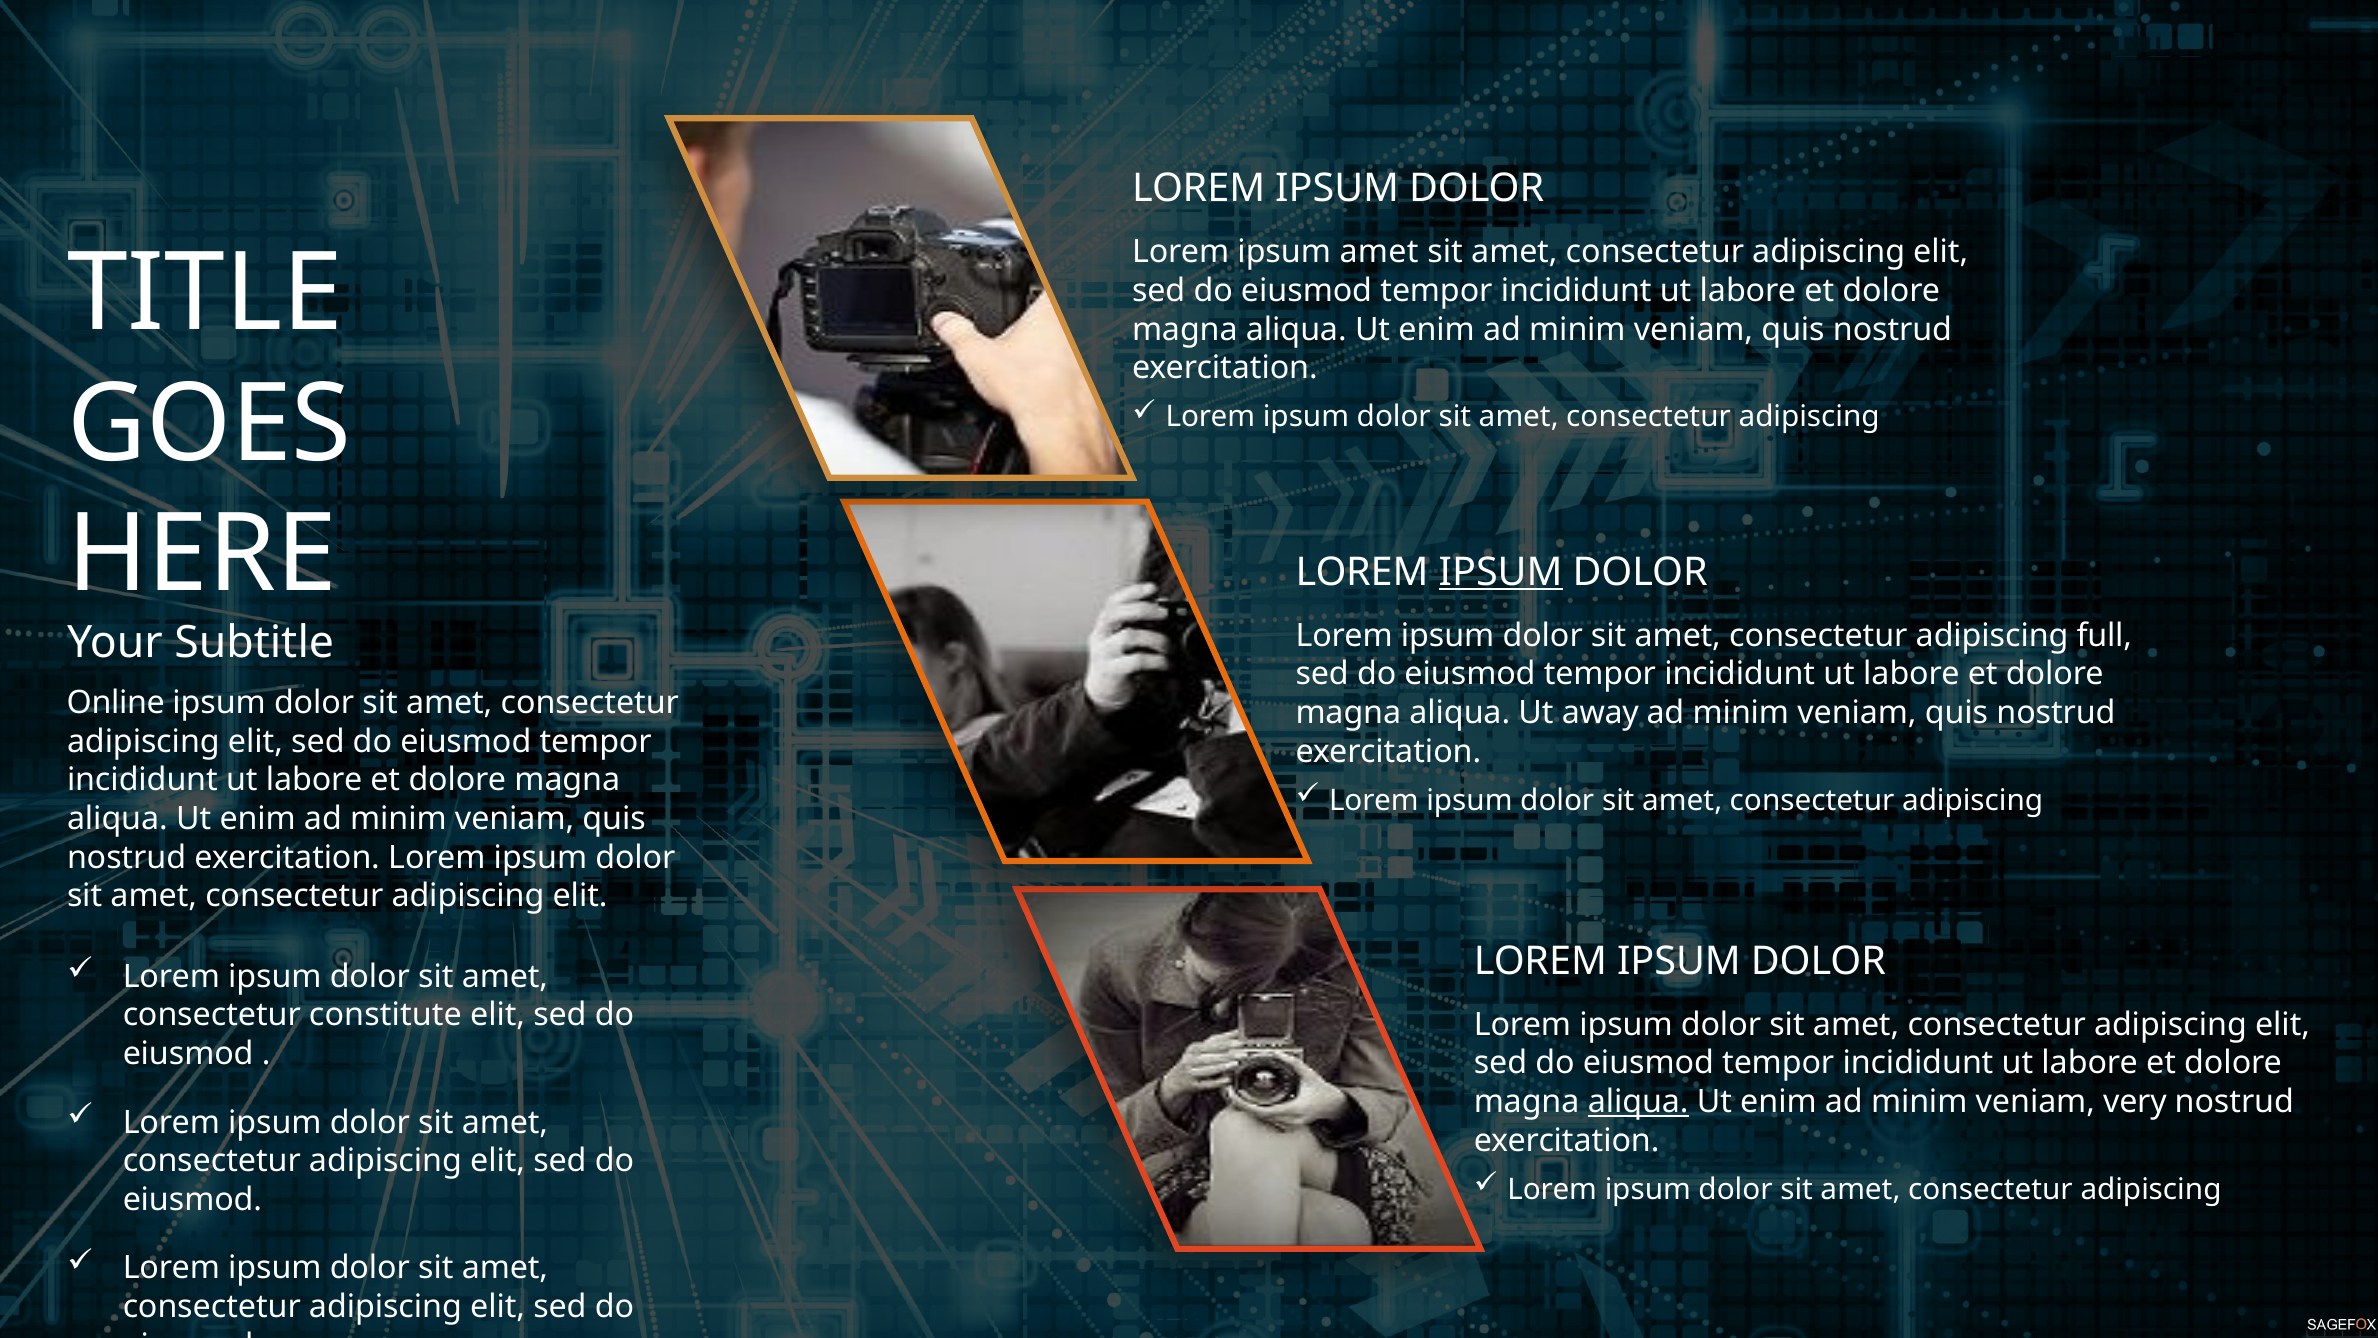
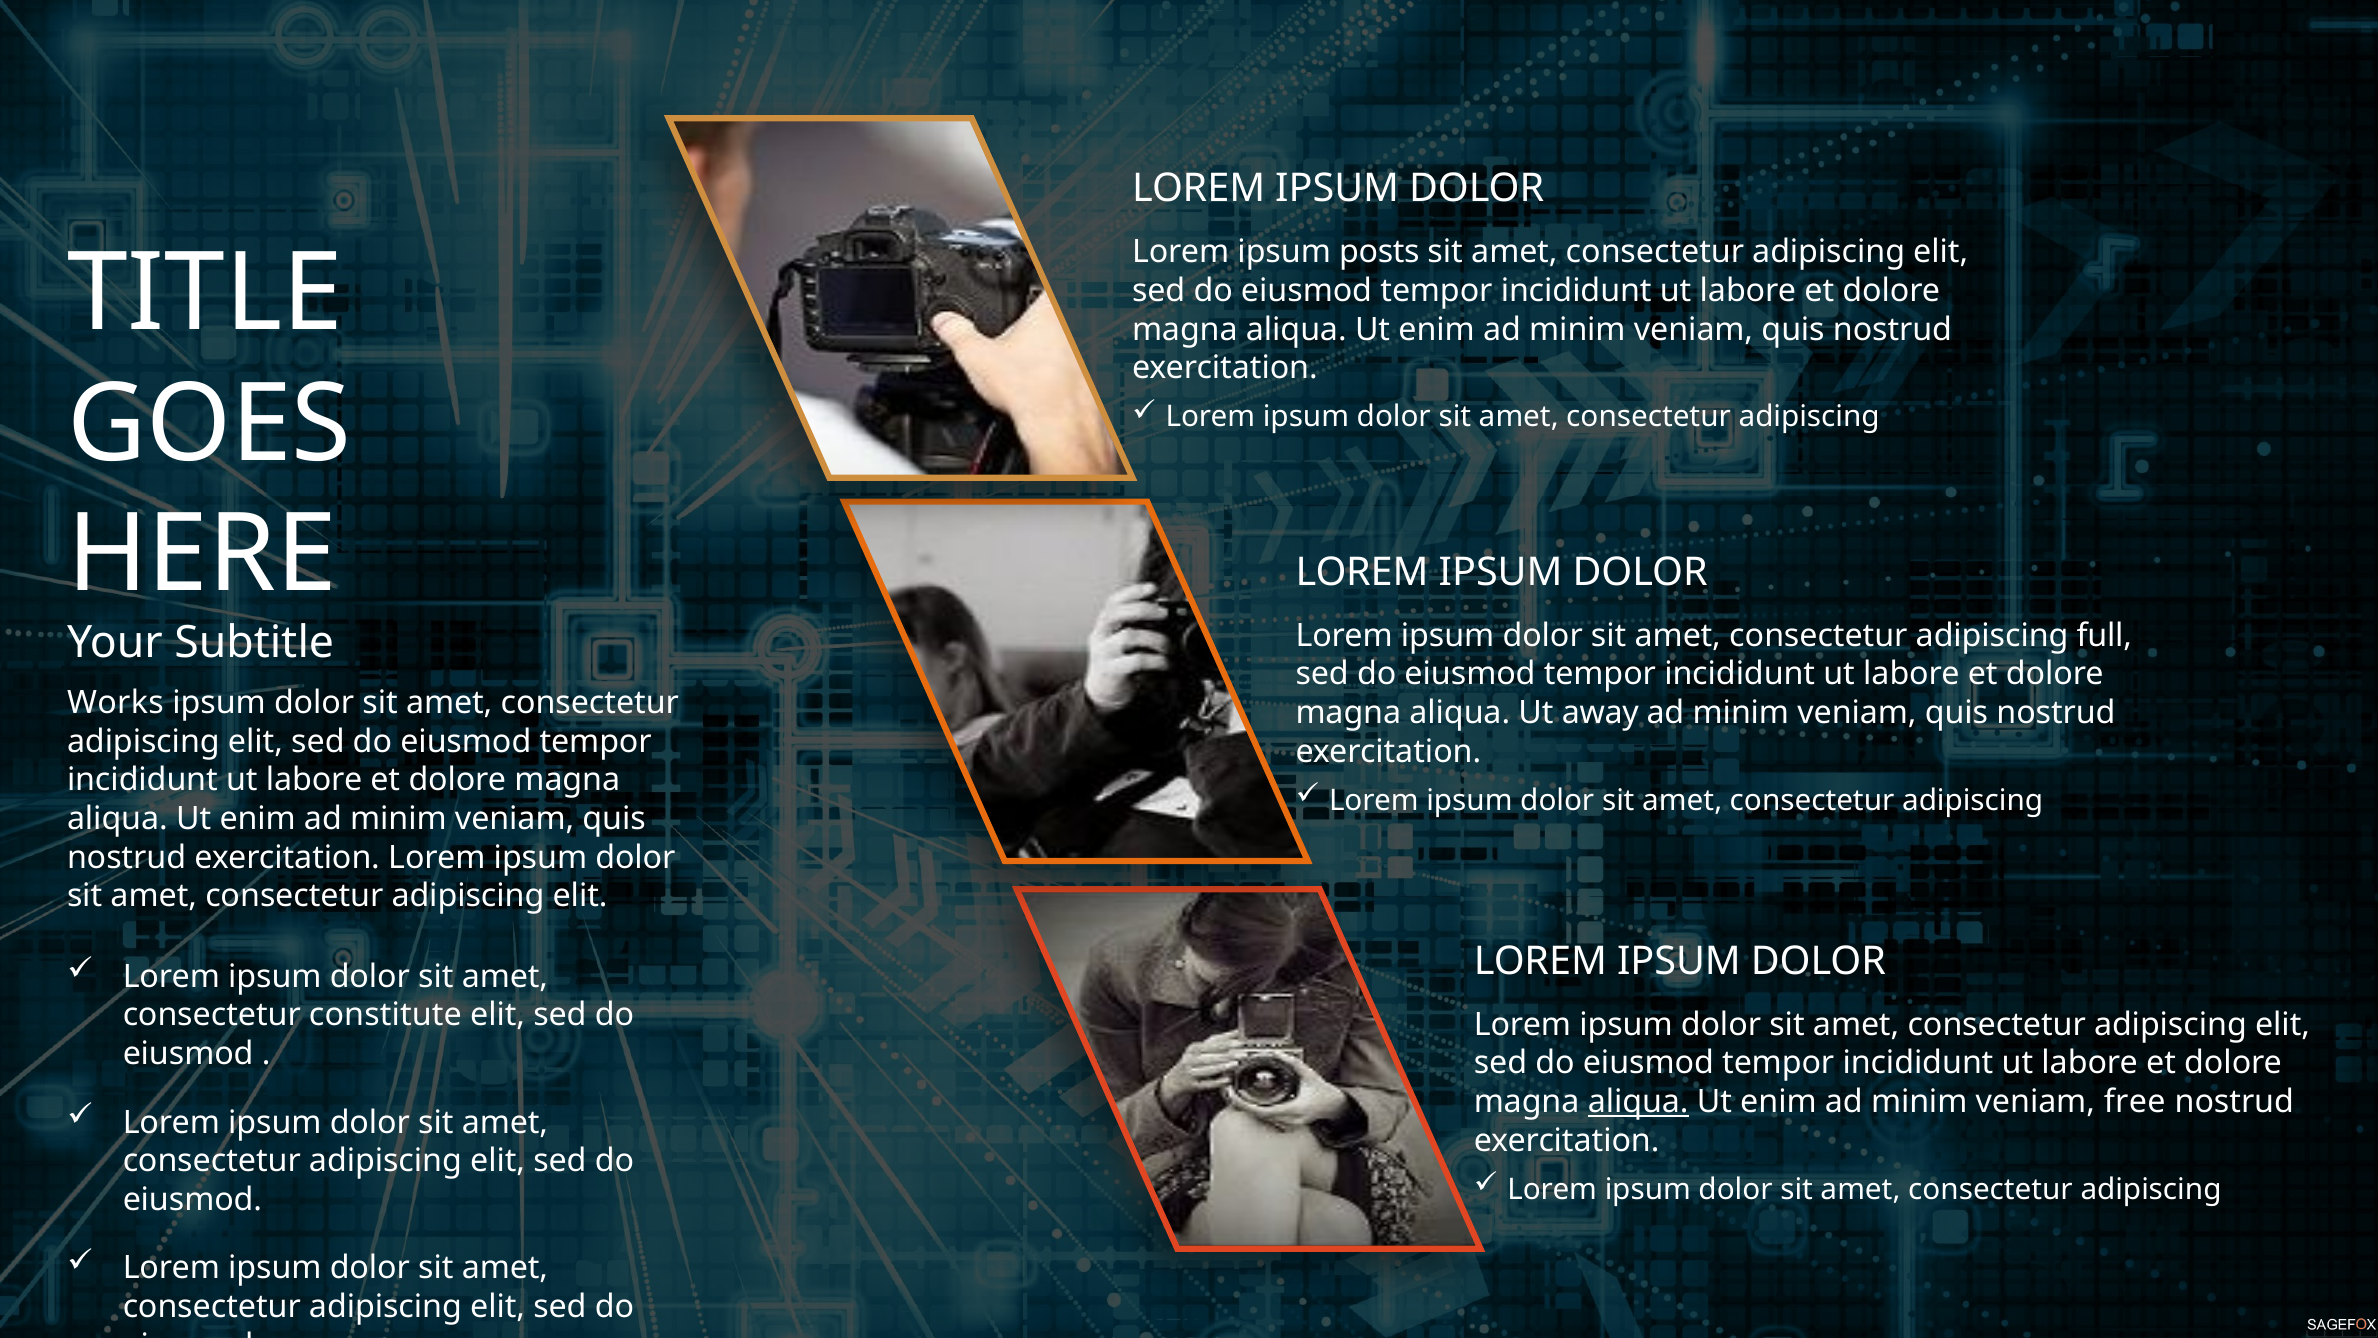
ipsum amet: amet -> posts (1379, 252)
IPSUM underline: present -> none (1501, 572)
Online: Online -> Works (115, 702)
very: very -> free (2135, 1102)
